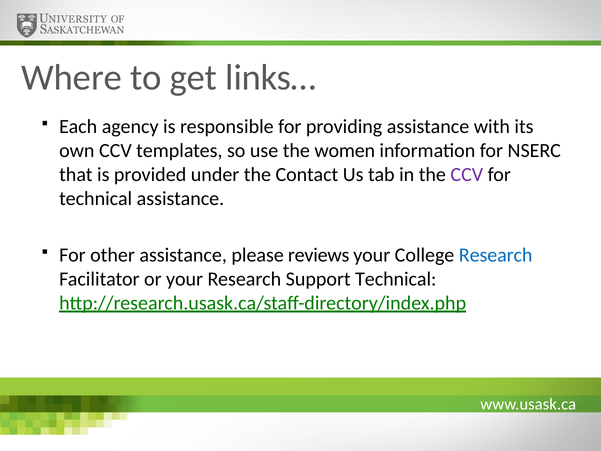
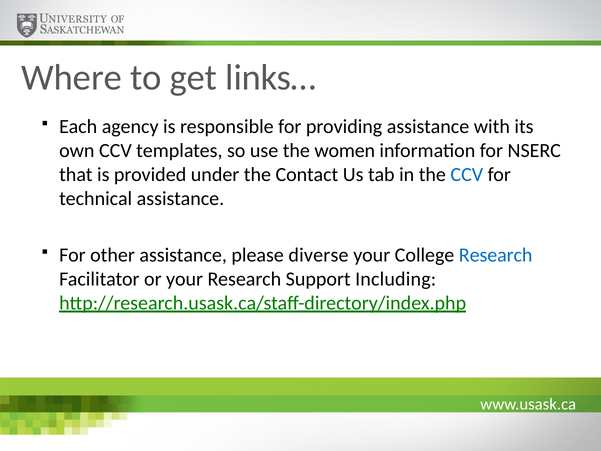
CCV colour: purple -> blue (467, 175)
reviews: reviews -> diverse (318, 255)
Support Technical: Technical -> Including (396, 279)
